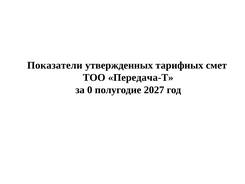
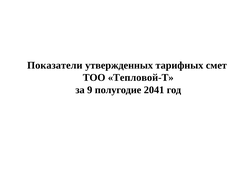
Передача-Т: Передача-Т -> Тепловой-Т (141, 77)
0: 0 -> 9 (90, 90)
2027: 2027 -> 2041 (154, 90)
